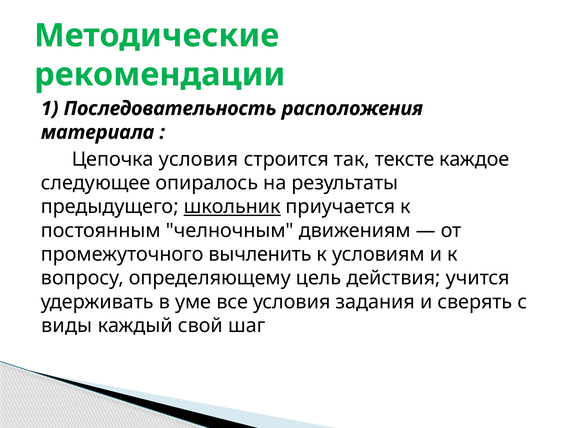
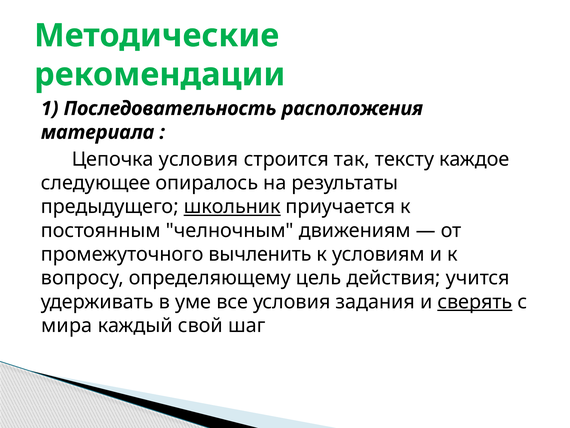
тексте: тексте -> тексту (405, 159)
сверять underline: none -> present (475, 302)
виды: виды -> мира (67, 325)
